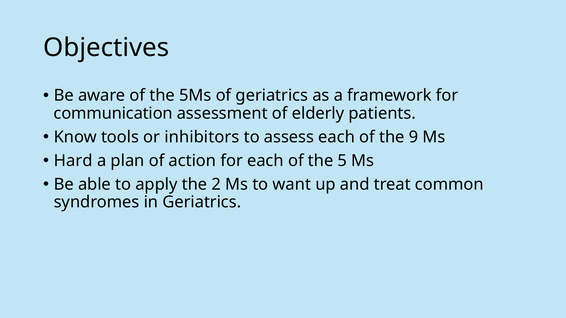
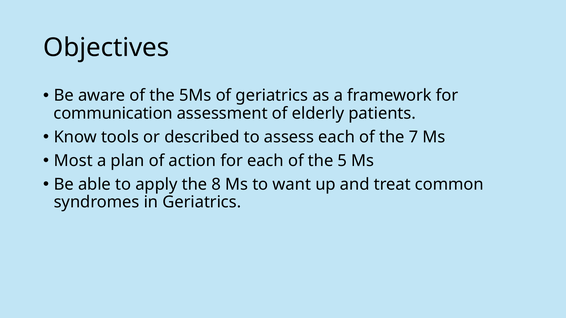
inhibitors: inhibitors -> described (202, 137)
9: 9 -> 7 (414, 137)
Hard: Hard -> Most (73, 161)
2: 2 -> 8 (216, 185)
